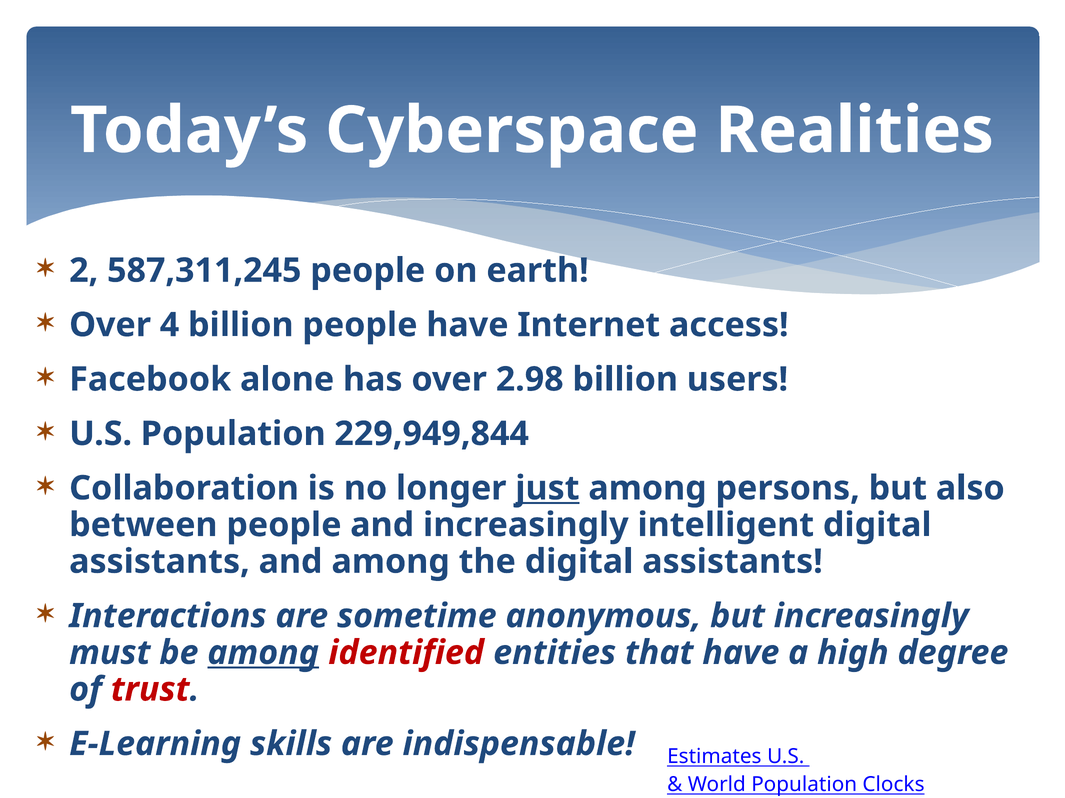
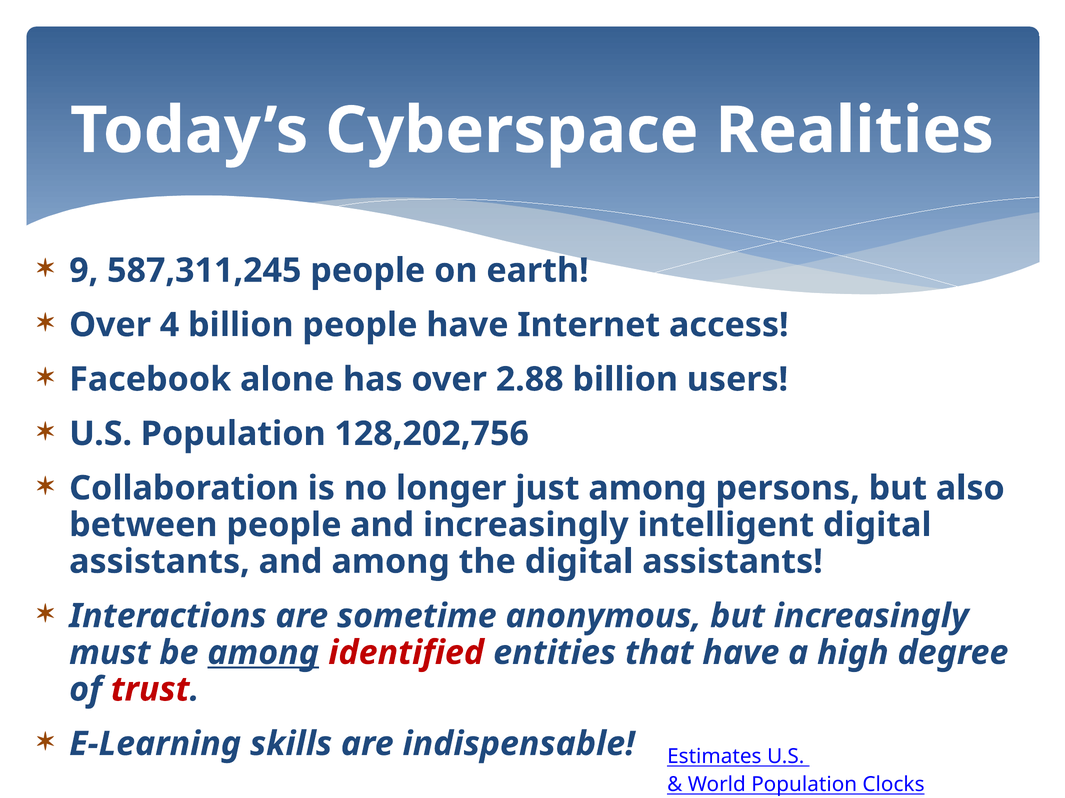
2: 2 -> 9 (84, 271)
2.98: 2.98 -> 2.88 (530, 380)
229,949,844: 229,949,844 -> 128,202,756 (432, 434)
just underline: present -> none (547, 489)
